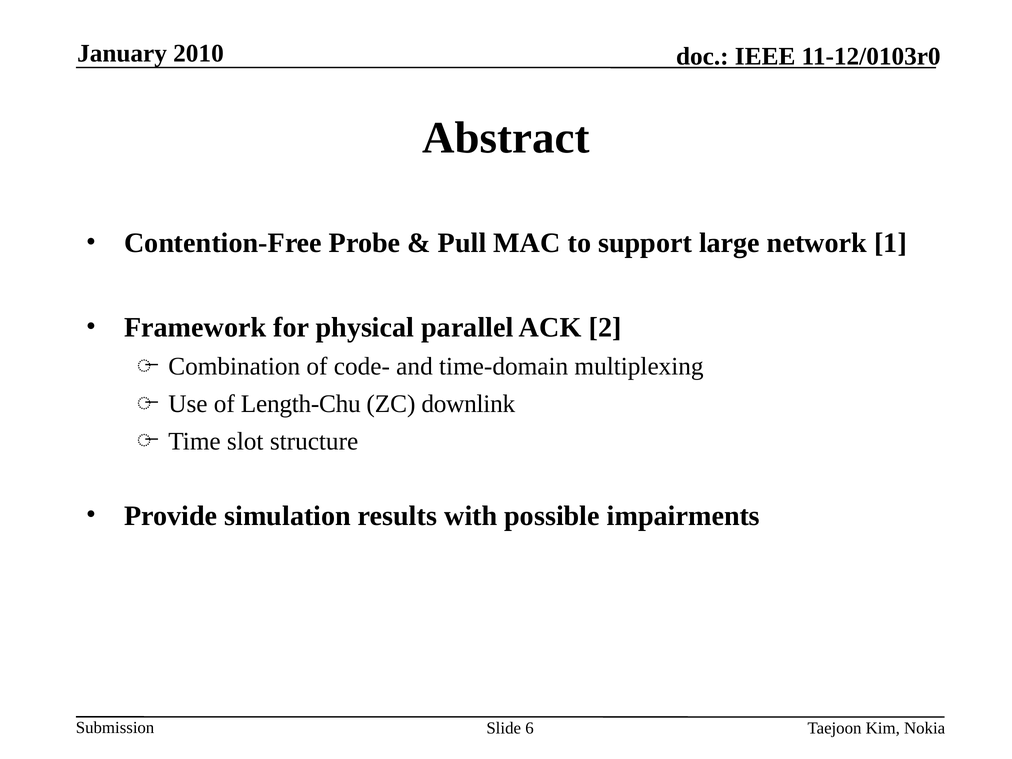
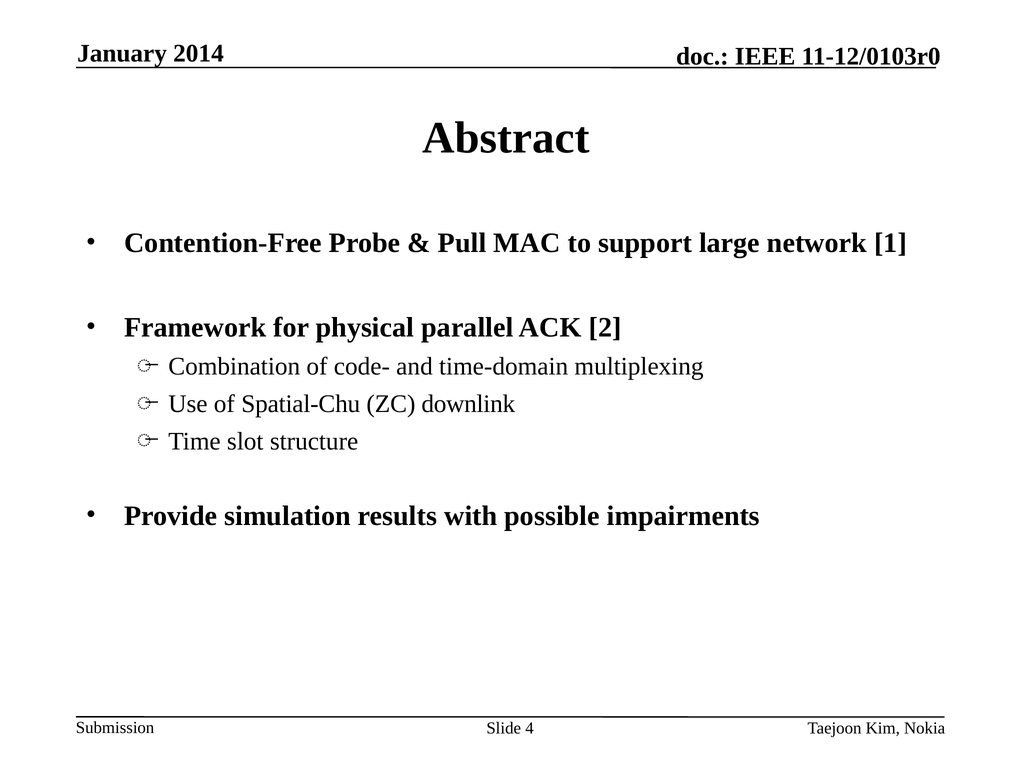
2010: 2010 -> 2014 (198, 54)
Length-Chu: Length-Chu -> Spatial-Chu (301, 404)
6: 6 -> 4 (529, 728)
